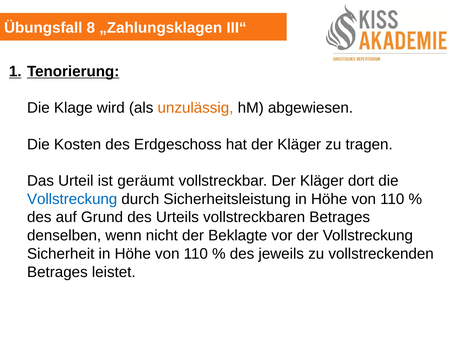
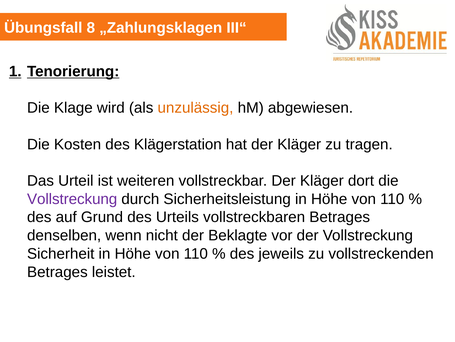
Erdgeschoss: Erdgeschoss -> Klägerstation (178, 144)
geräumt: geräumt -> weiteren (146, 180)
Vollstreckung colour: blue -> purple (72, 199)
